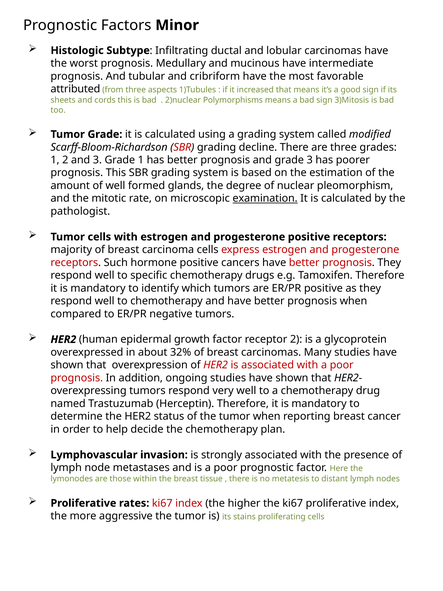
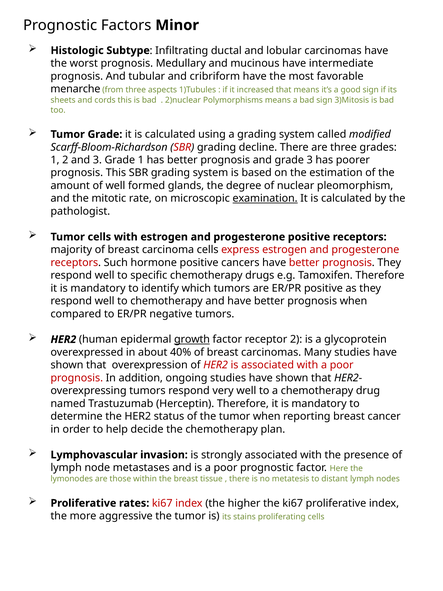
attributed: attributed -> menarche (75, 89)
growth underline: none -> present (192, 339)
32%: 32% -> 40% (181, 352)
